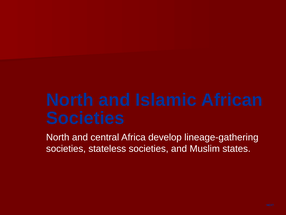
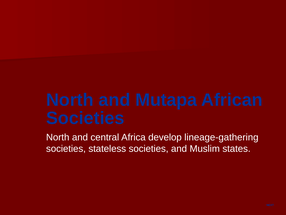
Islamic: Islamic -> Mutapa (166, 100)
